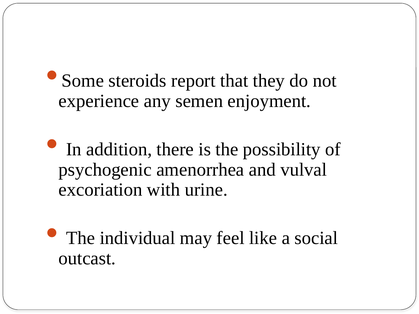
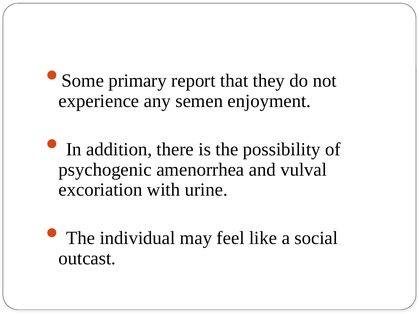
steroids: steroids -> primary (138, 81)
